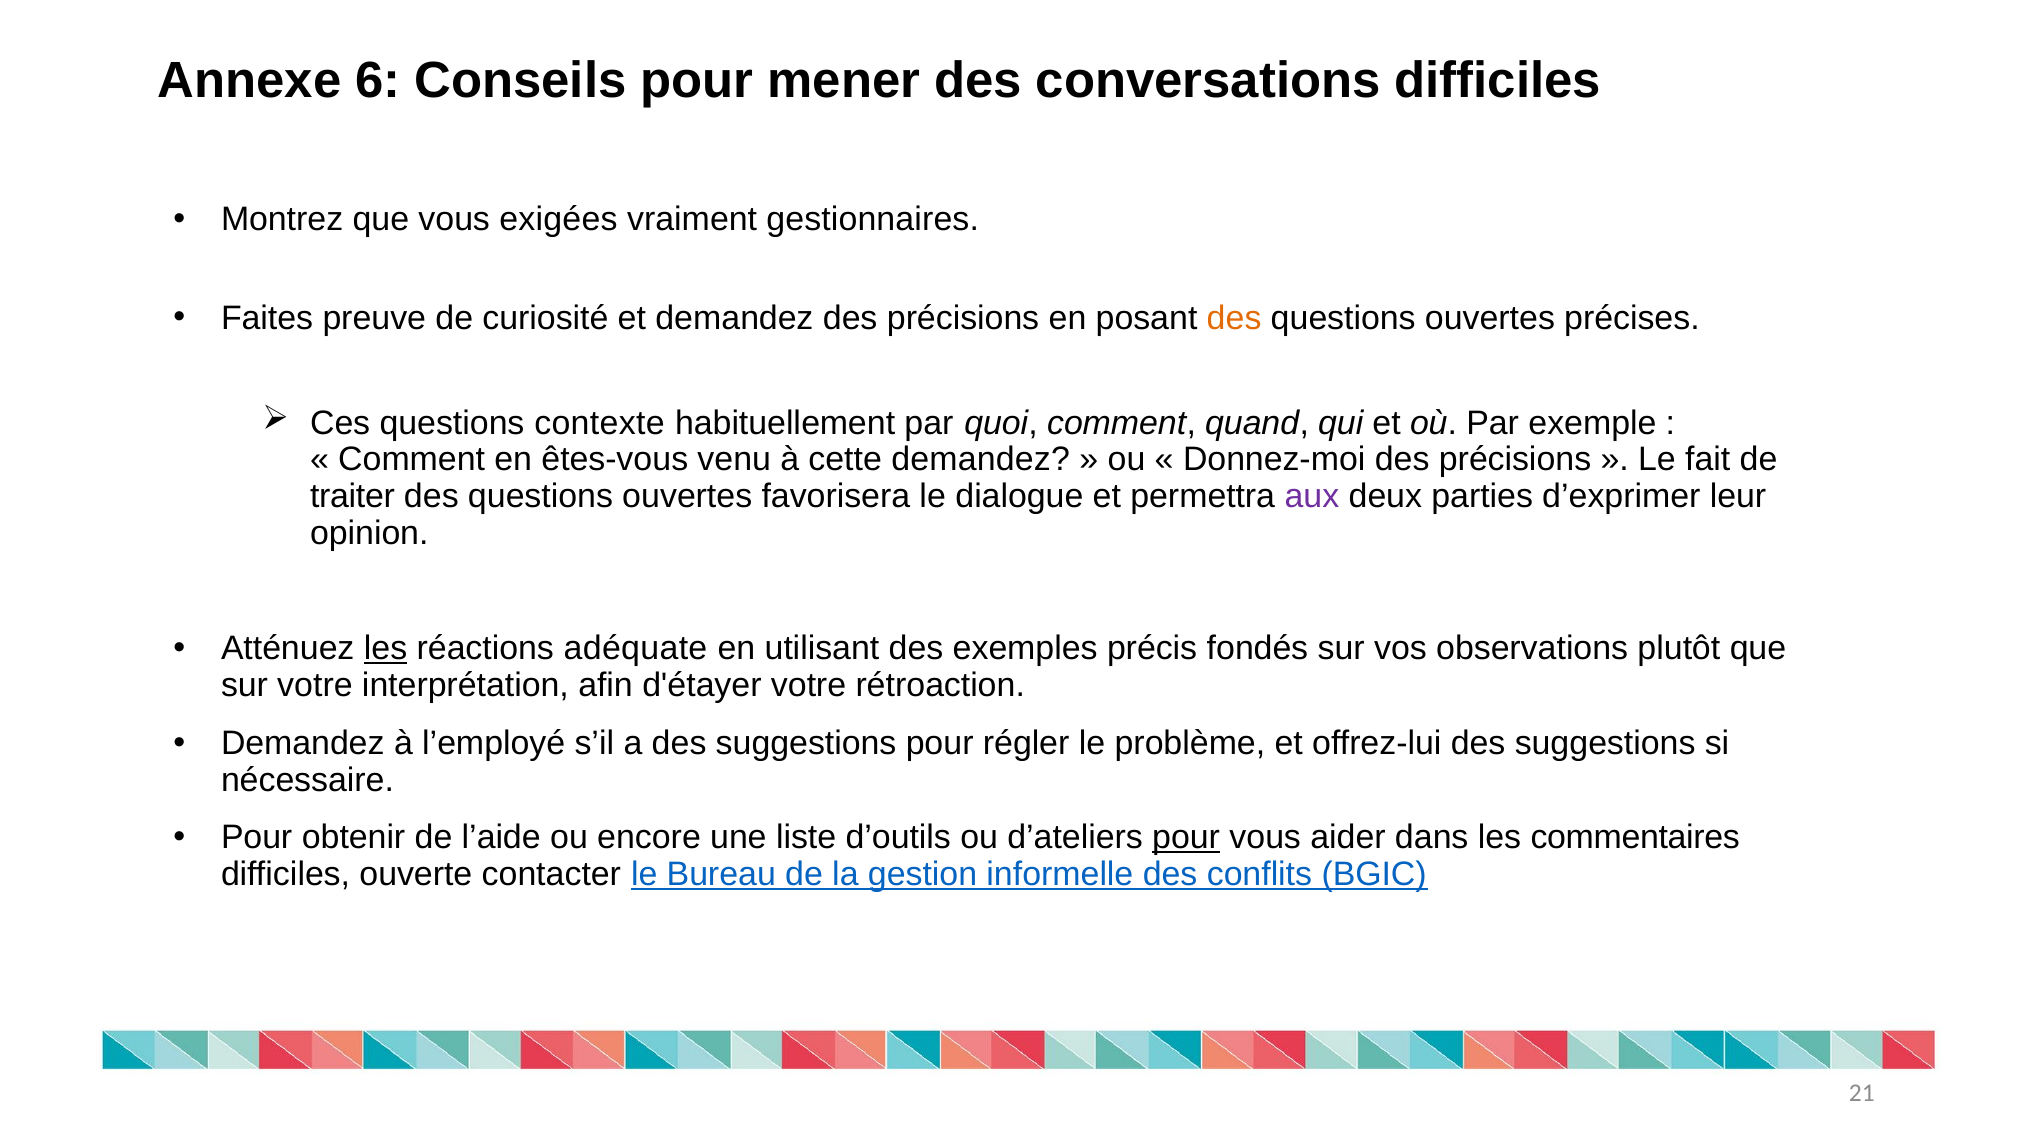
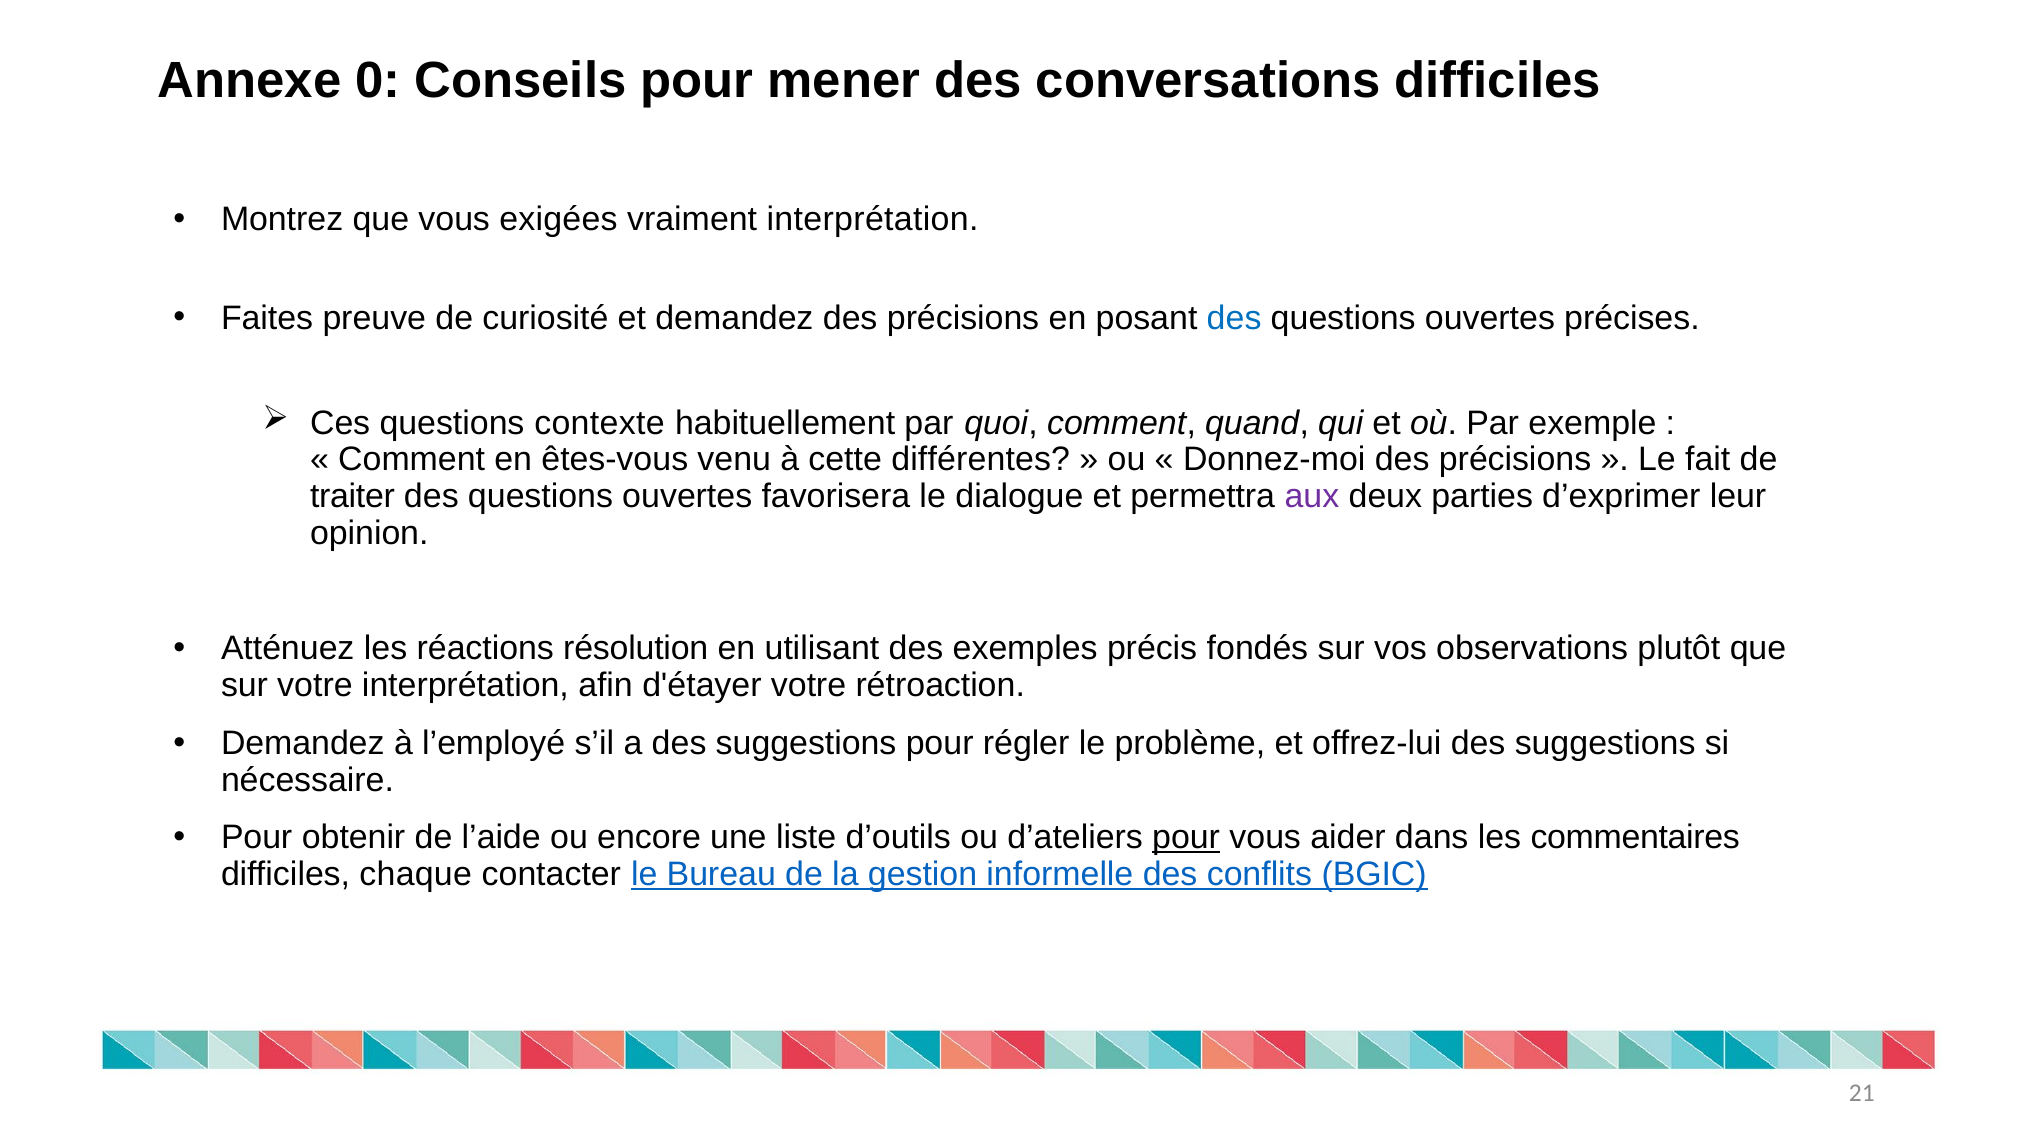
6: 6 -> 0 (378, 80)
vraiment gestionnaires: gestionnaires -> interprétation (873, 219)
des colour: orange -> blue (1234, 318)
cette demandez: demandez -> différentes (981, 460)
les underline: present -> none (386, 649)
adéquate: adéquate -> résolution (636, 649)
ouverte: ouverte -> chaque (416, 874)
